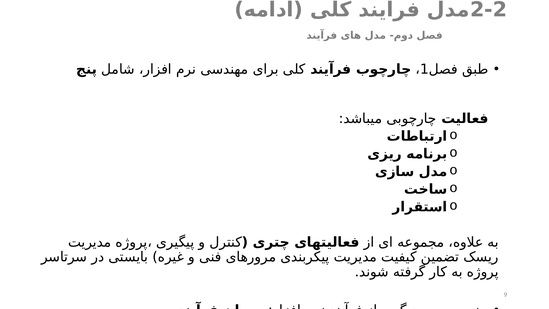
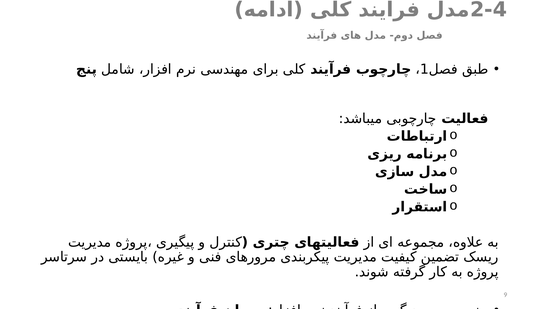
2-2: 2-2 -> 2-4 (489, 10)
